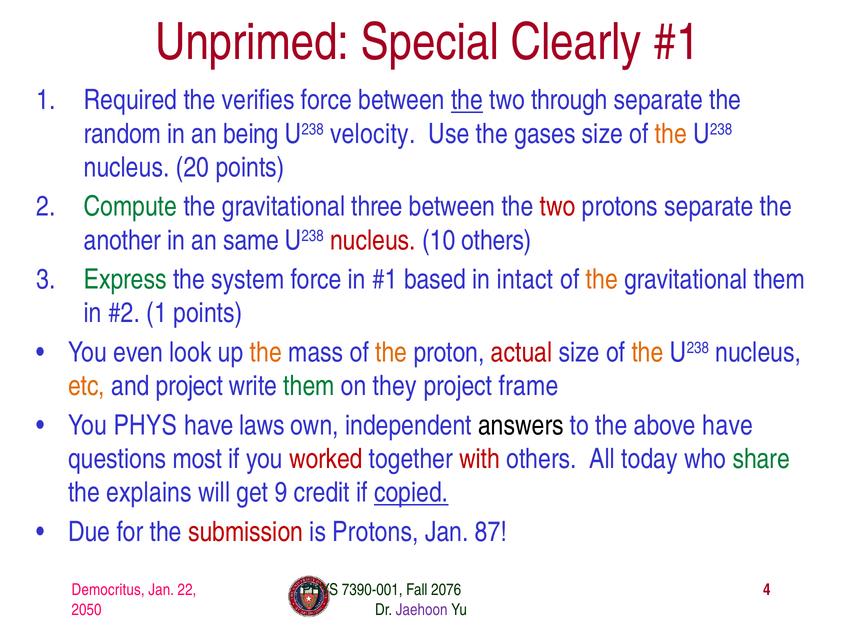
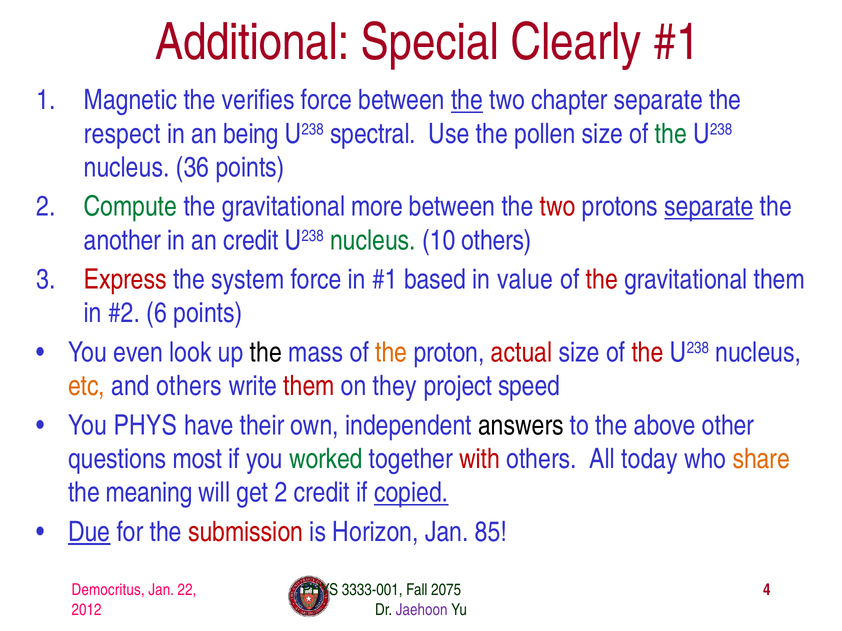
Unprimed: Unprimed -> Additional (252, 42)
Required: Required -> Magnetic (131, 100)
through: through -> chapter (569, 100)
random: random -> respect (122, 134)
velocity: velocity -> spectral (373, 134)
gases: gases -> pollen (545, 134)
the colour: orange -> green (671, 134)
20: 20 -> 36 (193, 168)
three: three -> more (377, 207)
separate underline: none -> present (709, 207)
an same: same -> credit (251, 241)
nucleus colour: red -> green (373, 241)
Express colour: green -> red (125, 280)
intact: intact -> value (525, 280)
the colour: orange -> red (602, 280)
1: 1 -> 6 (157, 313)
the colour: orange -> black (266, 353)
the colour: orange -> red (648, 353)
and project: project -> others (189, 386)
them colour: green -> red (309, 386)
frame: frame -> speed (529, 386)
laws: laws -> their (262, 426)
above have: have -> other (728, 426)
worked colour: red -> green (326, 459)
share colour: green -> orange (761, 459)
explains: explains -> meaning (149, 493)
get 9: 9 -> 2 (281, 493)
Due underline: none -> present (89, 532)
is Protons: Protons -> Horizon (376, 532)
87: 87 -> 85 (491, 532)
7390-001: 7390-001 -> 3333-001 (372, 591)
2076: 2076 -> 2075 (446, 591)
2050: 2050 -> 2012 (87, 610)
